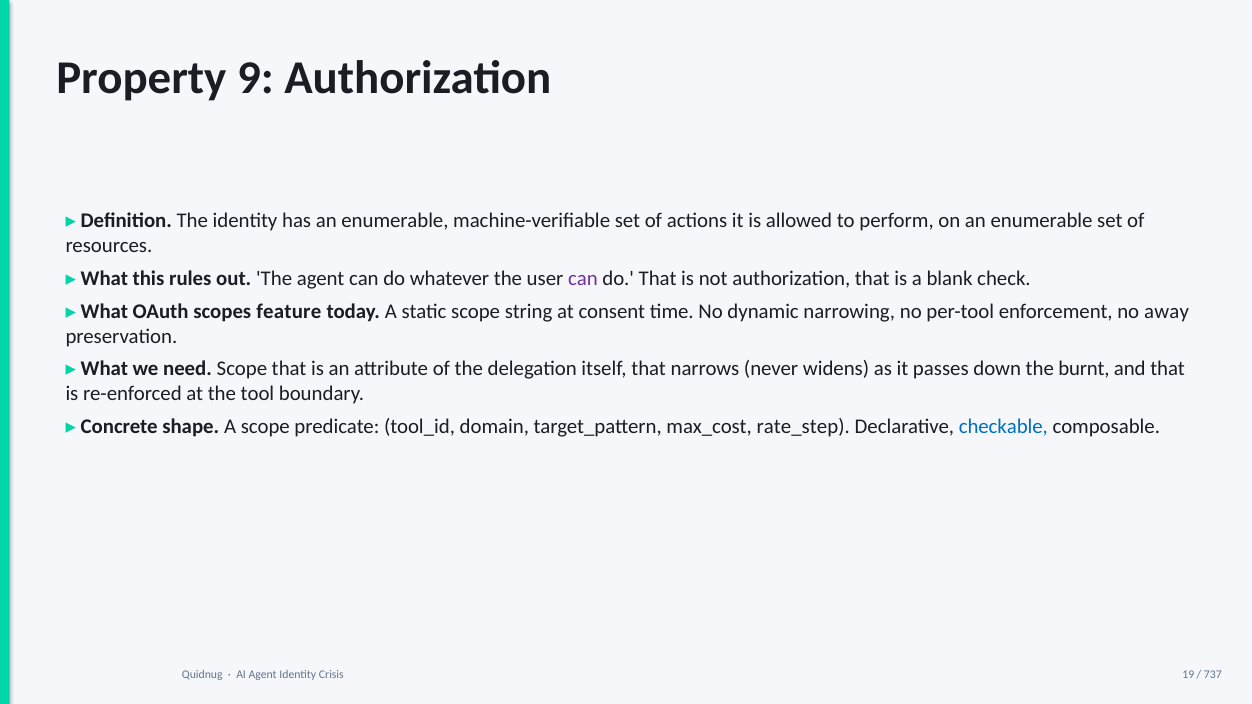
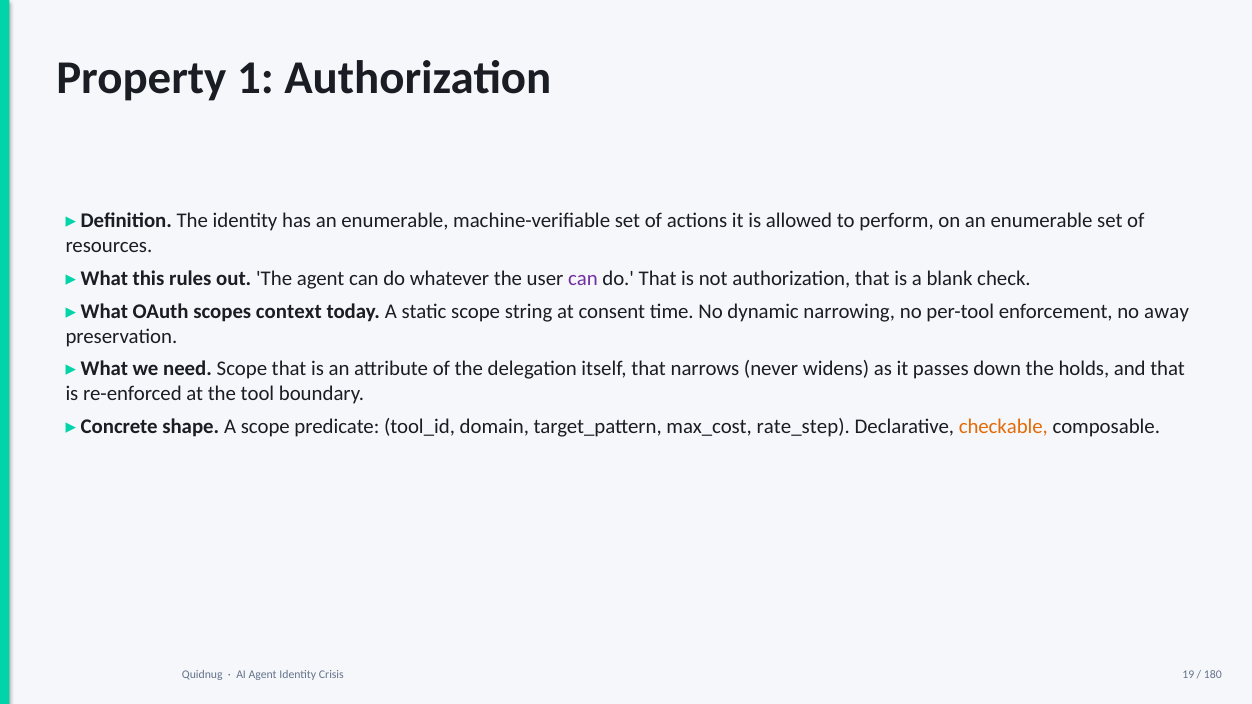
9: 9 -> 1 (255, 78)
feature: feature -> context (289, 311)
burnt: burnt -> holds (1084, 369)
checkable colour: blue -> orange (1003, 427)
737: 737 -> 180 (1213, 675)
